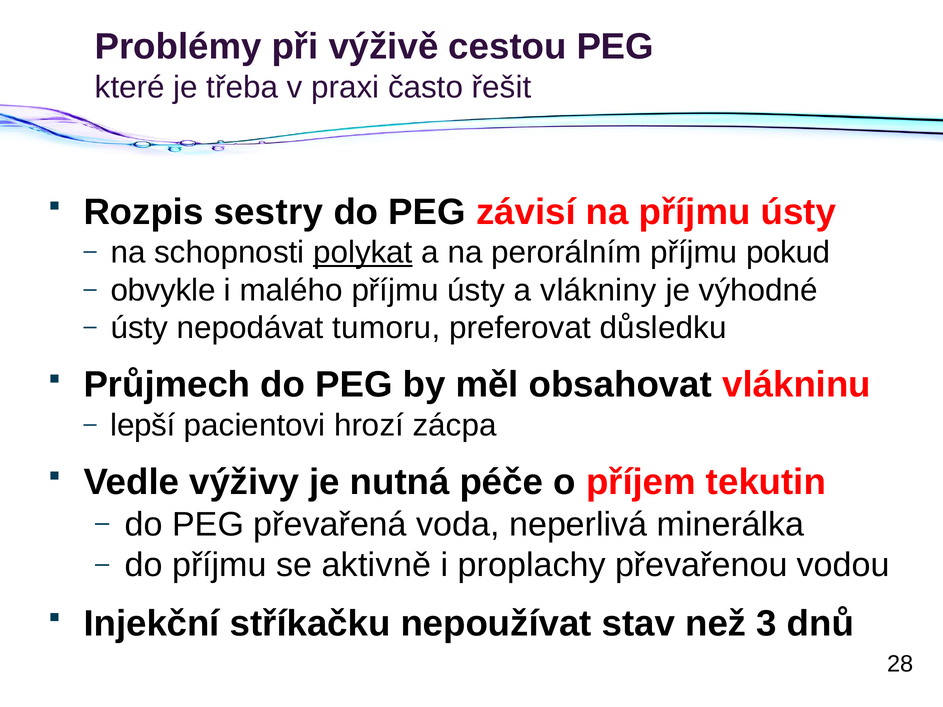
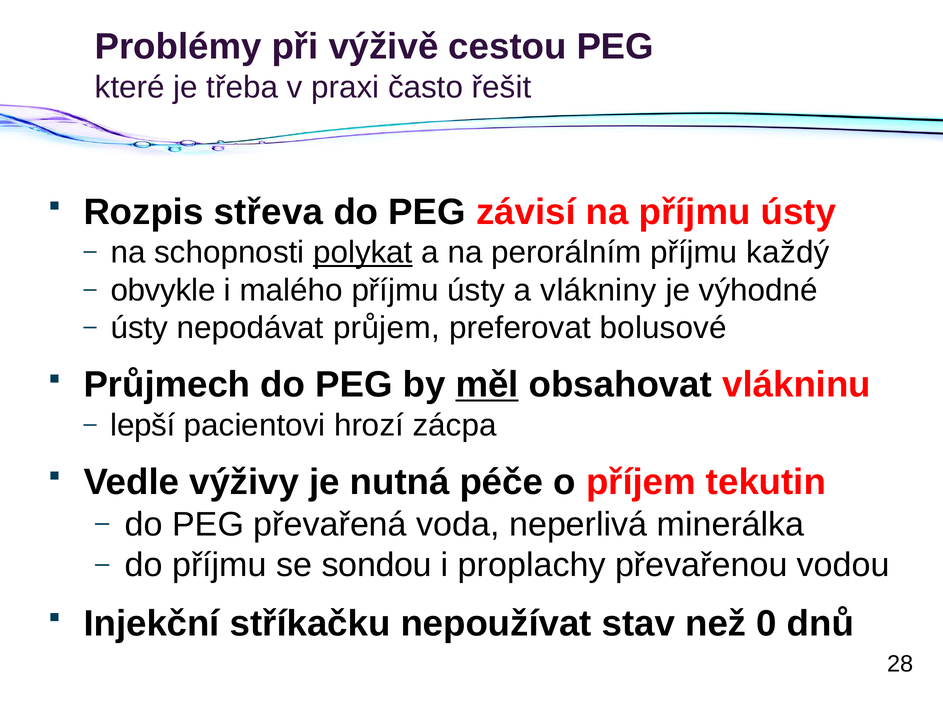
sestry: sestry -> střeva (268, 212)
pokud: pokud -> každý (788, 253)
tumoru: tumoru -> průjem (386, 328)
důsledku: důsledku -> bolusové (663, 328)
měl underline: none -> present (487, 385)
aktivně: aktivně -> sondou (377, 565)
3: 3 -> 0 (767, 624)
